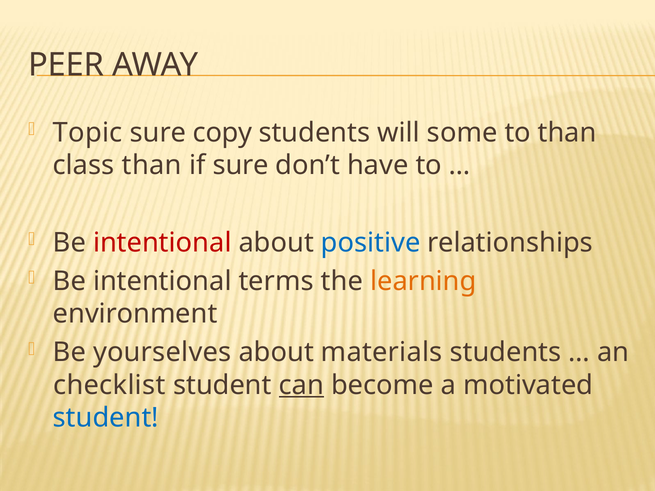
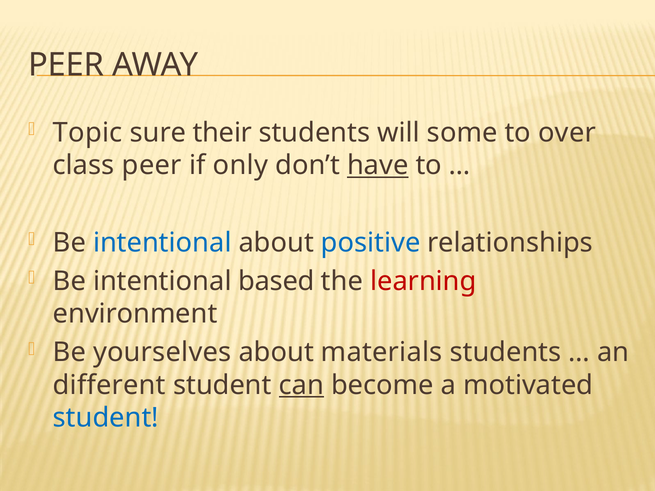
copy: copy -> their (222, 133)
to than: than -> over (567, 133)
class than: than -> peer (152, 166)
if sure: sure -> only (241, 166)
have underline: none -> present (378, 166)
intentional colour: red -> blue (162, 243)
terms: terms -> based (276, 281)
learning colour: orange -> red (423, 281)
checklist: checklist -> different (109, 385)
